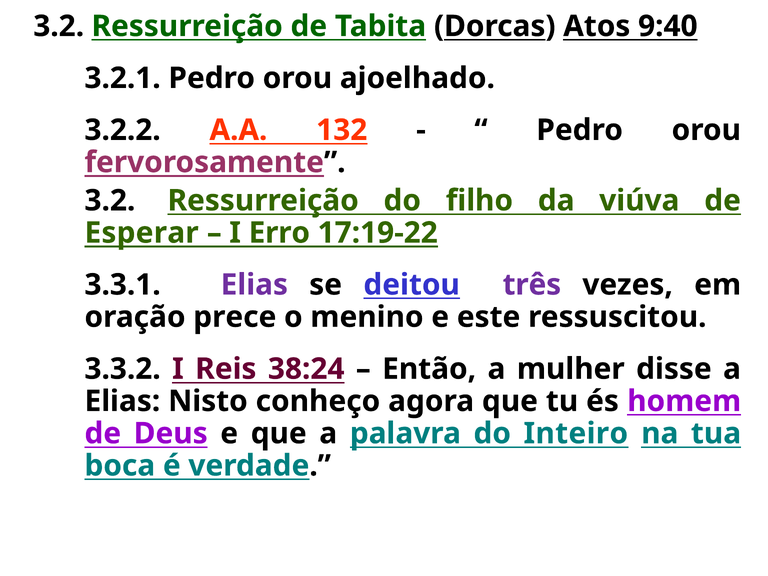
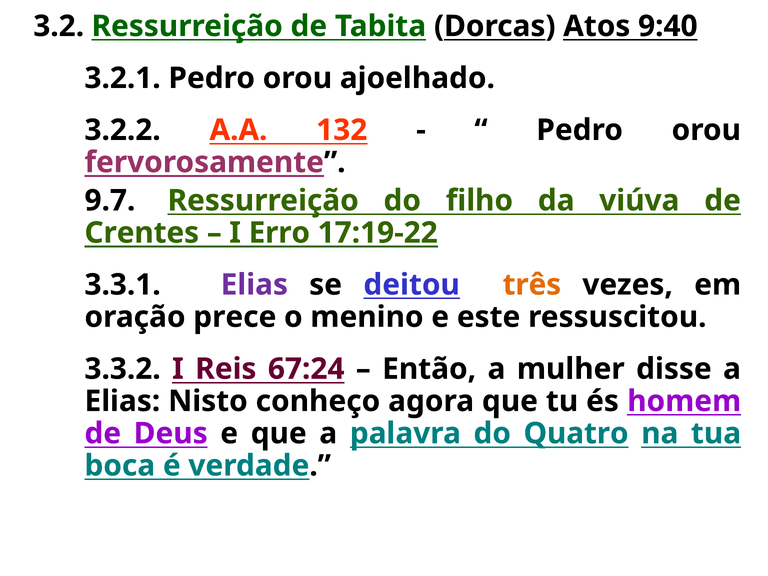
3.2: 3.2 -> 9.7 (110, 201)
Esperar: Esperar -> Crentes (142, 233)
três colour: purple -> orange (532, 285)
38:24: 38:24 -> 67:24 (306, 369)
Inteiro: Inteiro -> Quatro (576, 433)
